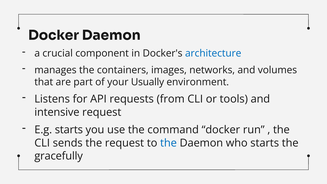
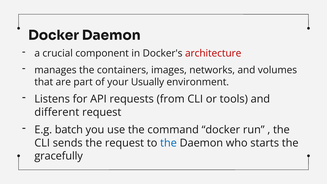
architecture colour: blue -> red (213, 53)
intensive: intensive -> different (57, 112)
E.g starts: starts -> batch (69, 130)
